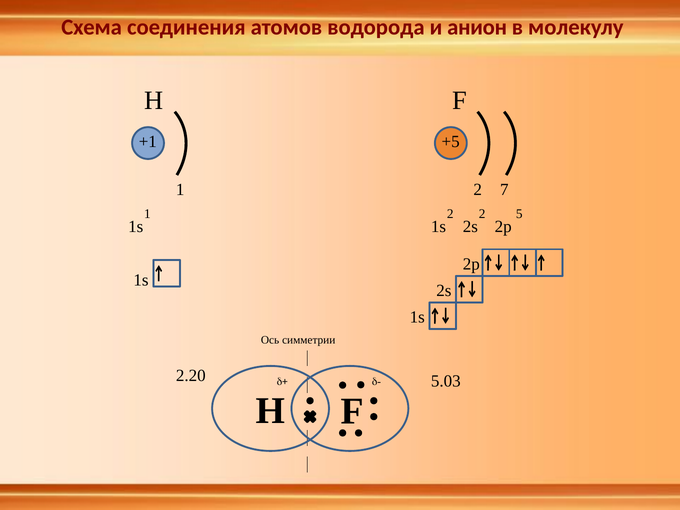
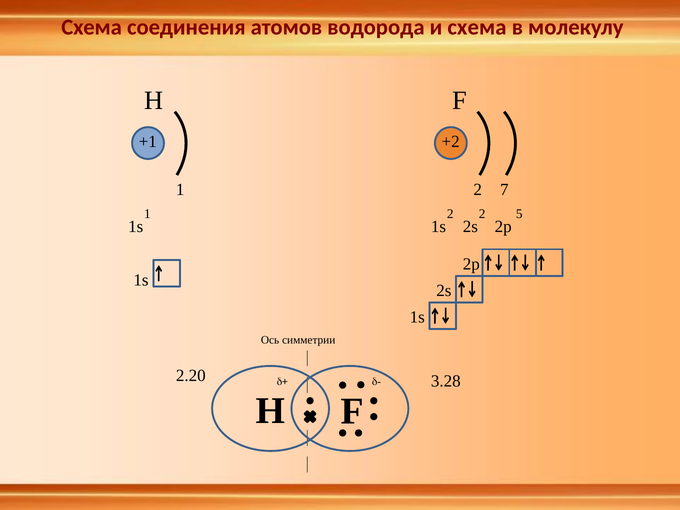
и анион: анион -> схема (477, 27)
+5: +5 -> +2 (451, 142)
5.03: 5.03 -> 3.28 (446, 381)
